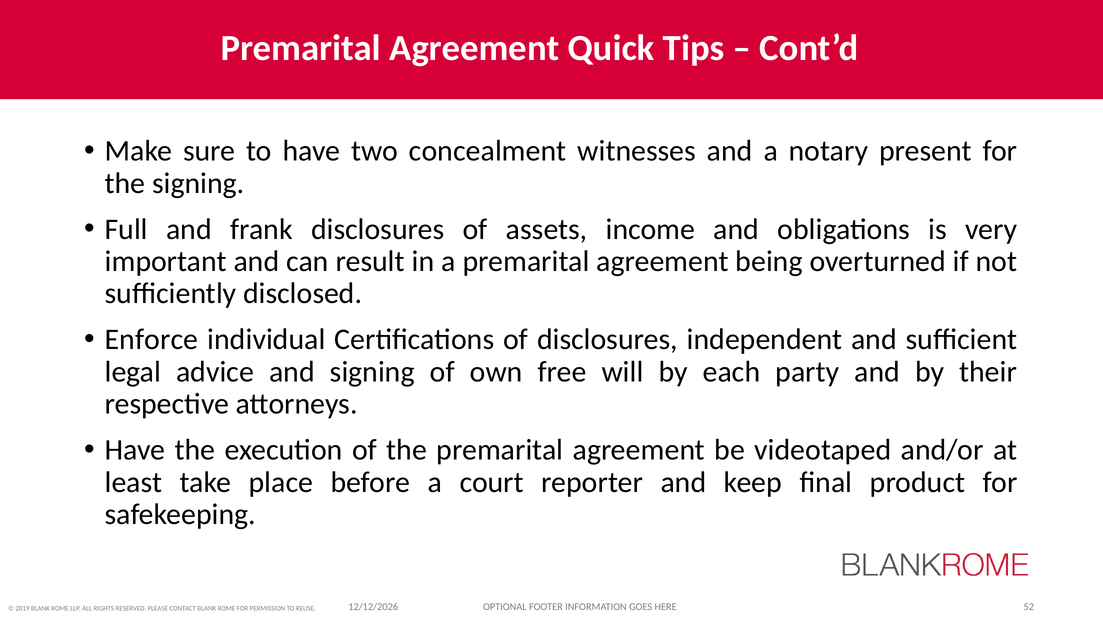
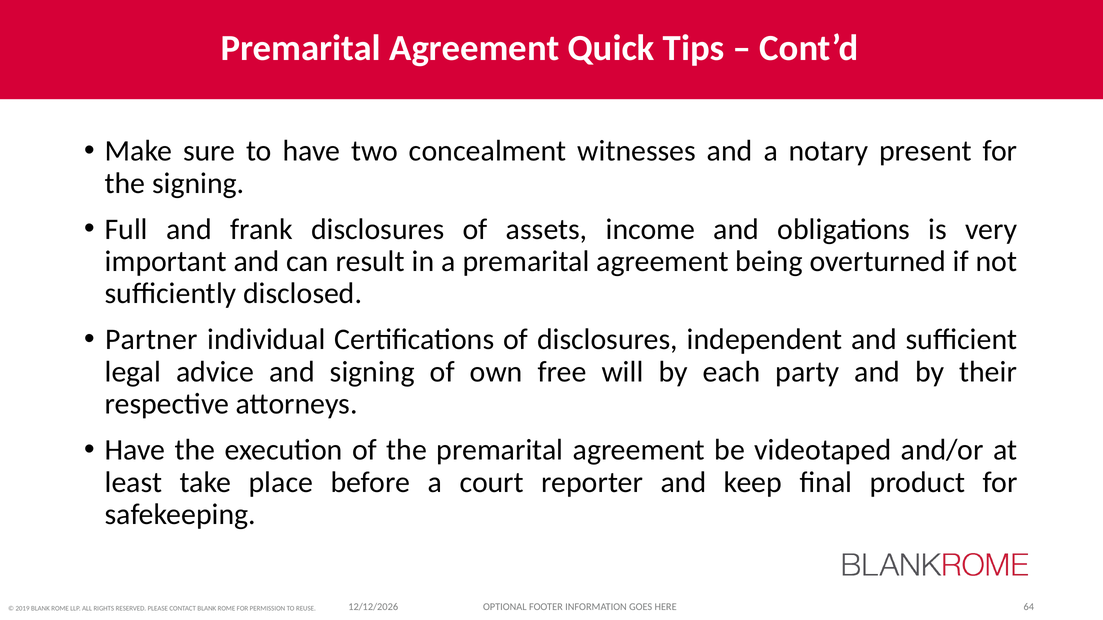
Enforce: Enforce -> Partner (151, 340)
52: 52 -> 64 (1029, 607)
